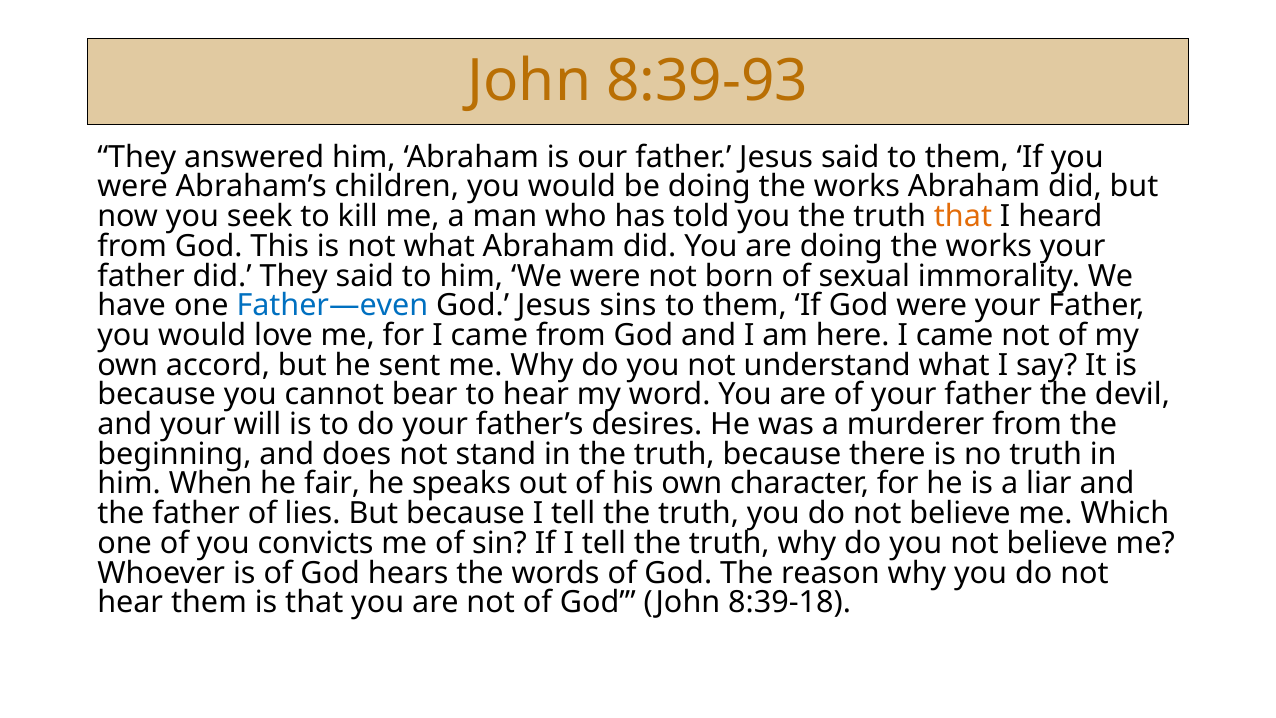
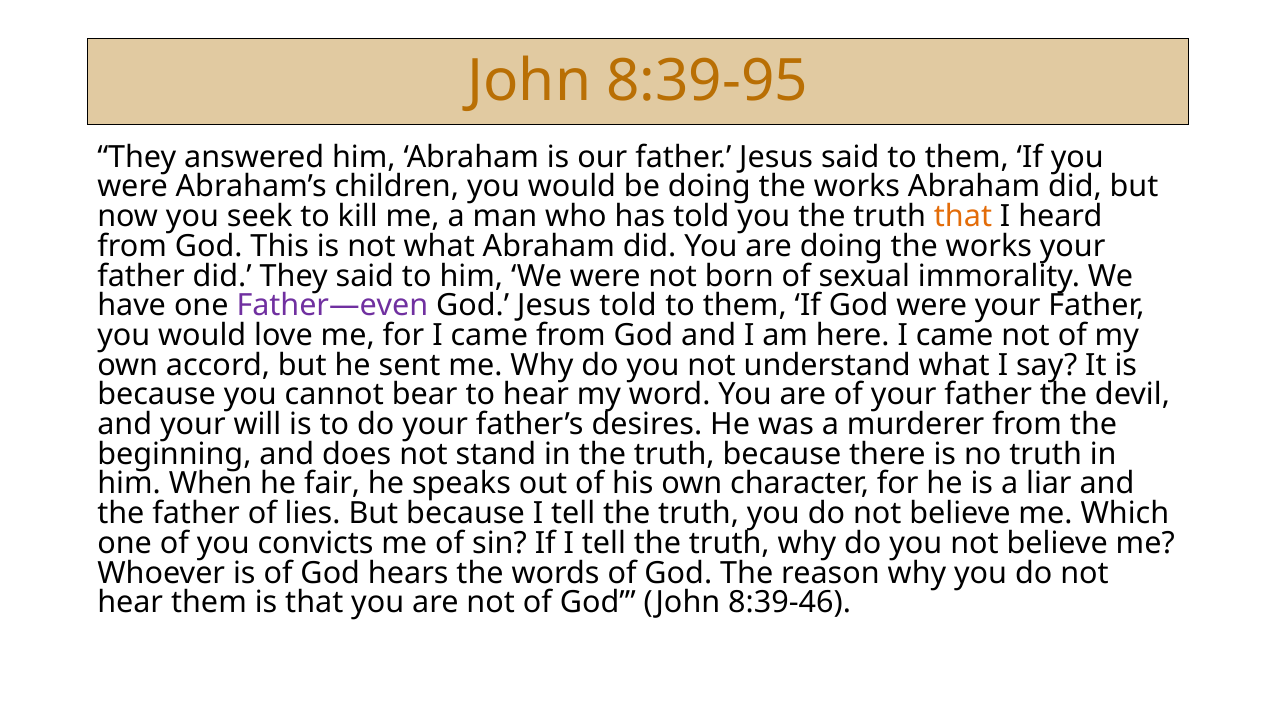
8:39-93: 8:39-93 -> 8:39-95 (707, 81)
Father—even colour: blue -> purple (332, 306)
Jesus sins: sins -> told (628, 306)
8:39-18: 8:39-18 -> 8:39-46 (790, 602)
